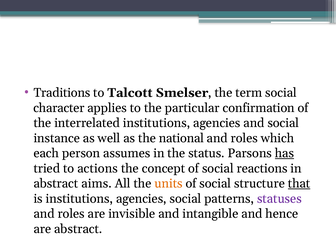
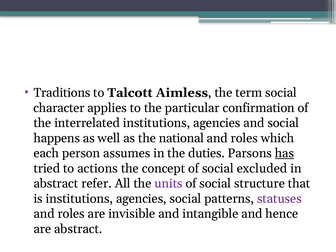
Smelser: Smelser -> Aimless (182, 93)
instance: instance -> happens (57, 138)
status: status -> duties (206, 153)
reactions: reactions -> excluded (262, 168)
aims: aims -> refer (97, 184)
units colour: orange -> purple (168, 184)
that underline: present -> none (299, 184)
